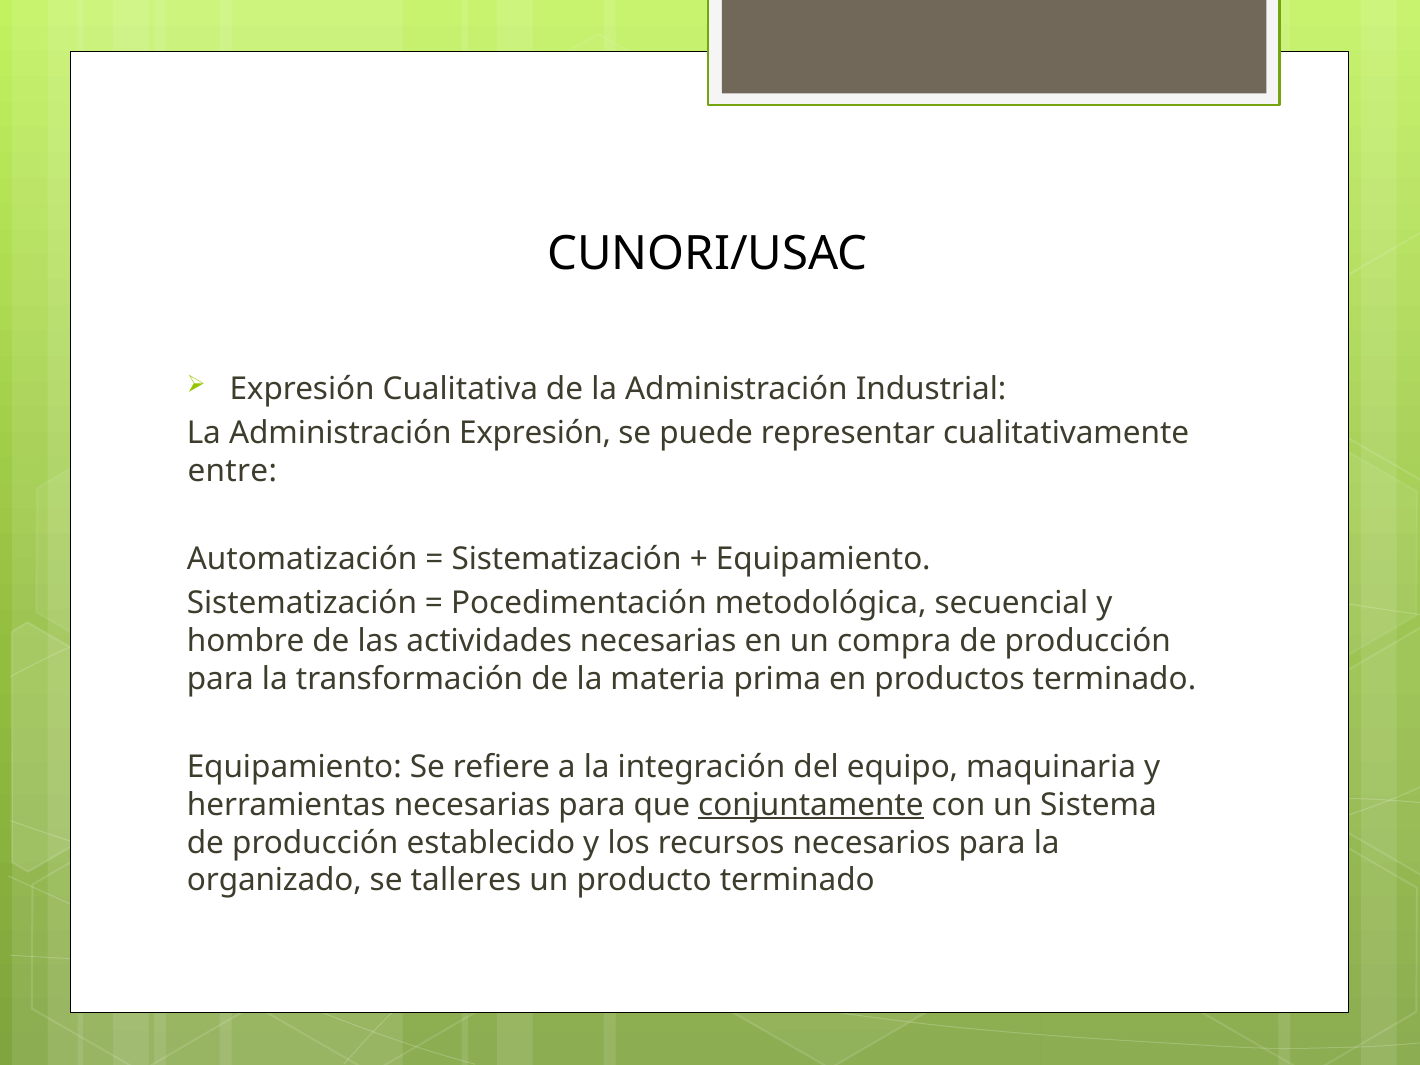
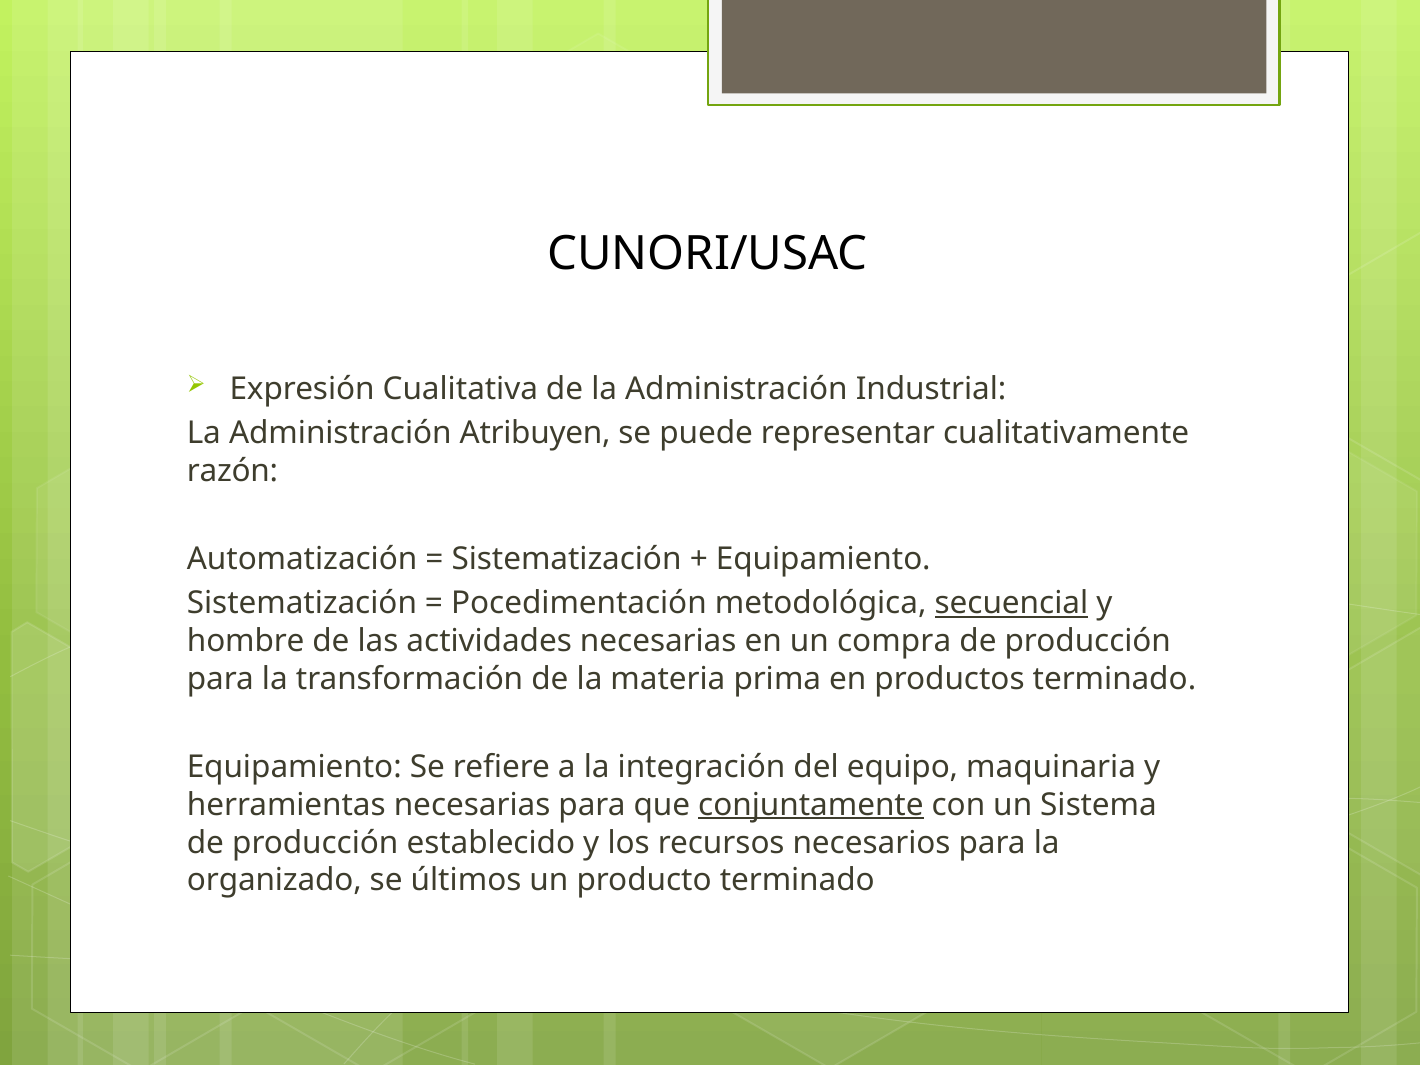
Administración Expresión: Expresión -> Atribuyen (535, 433)
entre: entre -> razón (233, 471)
secuencial underline: none -> present (1011, 603)
talleres: talleres -> últimos (466, 880)
